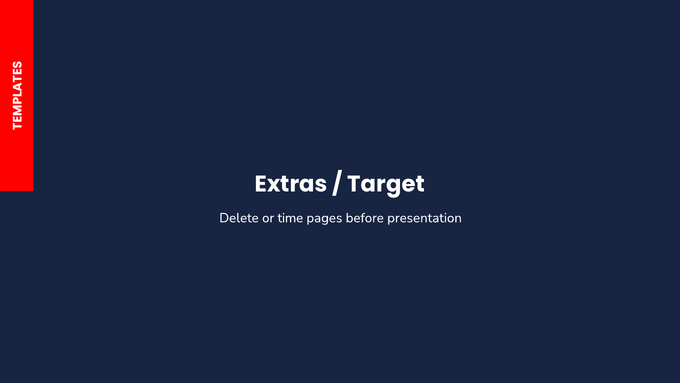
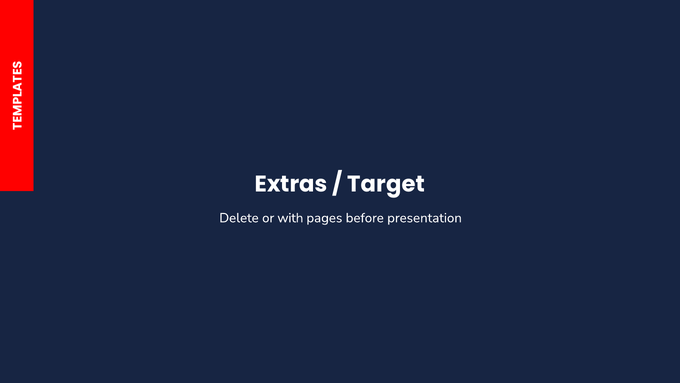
time: time -> with (290, 218)
